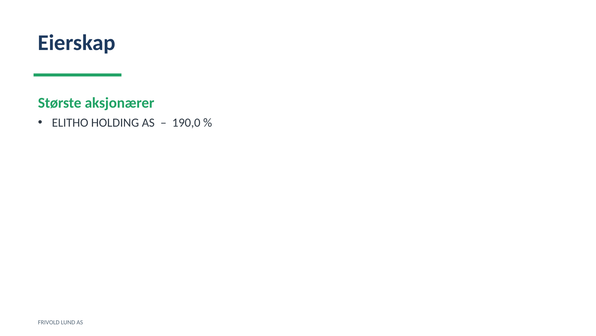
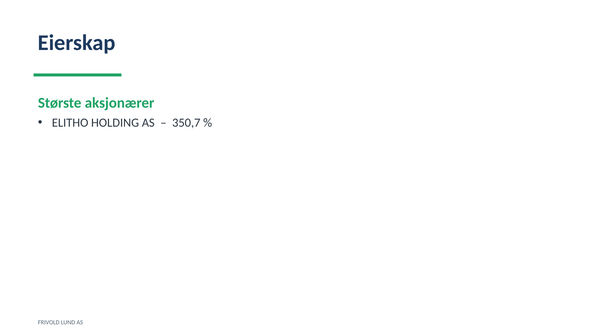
190,0: 190,0 -> 350,7 (186, 123)
